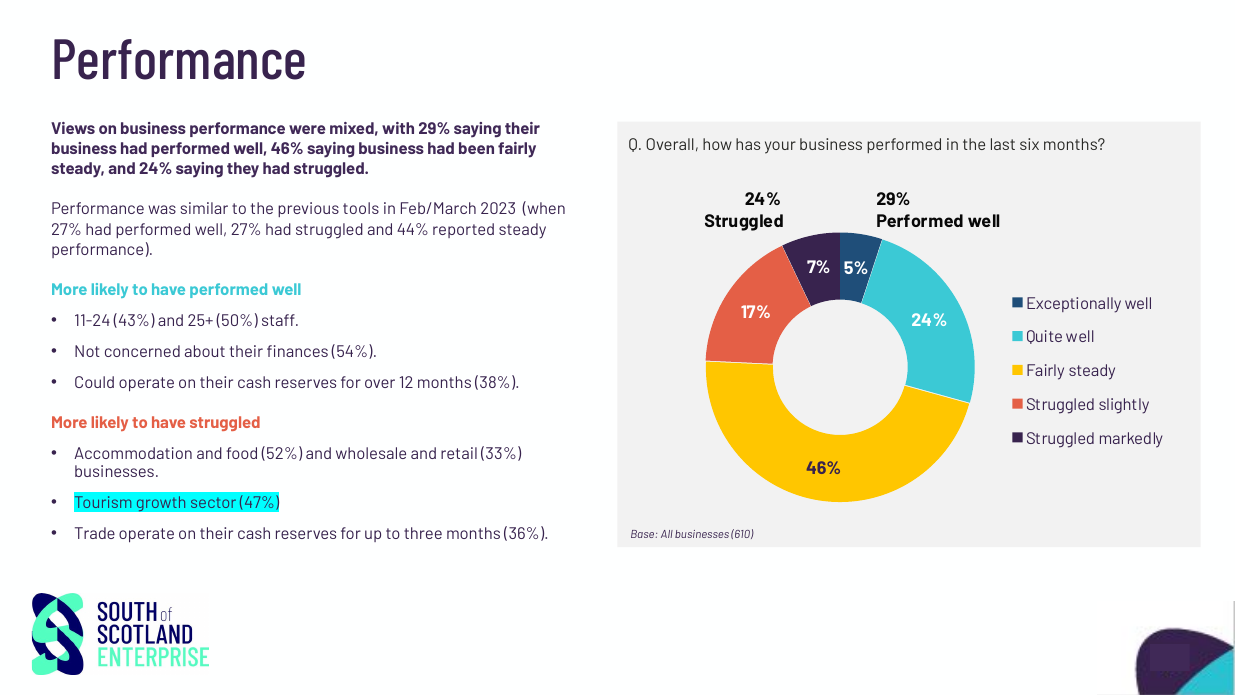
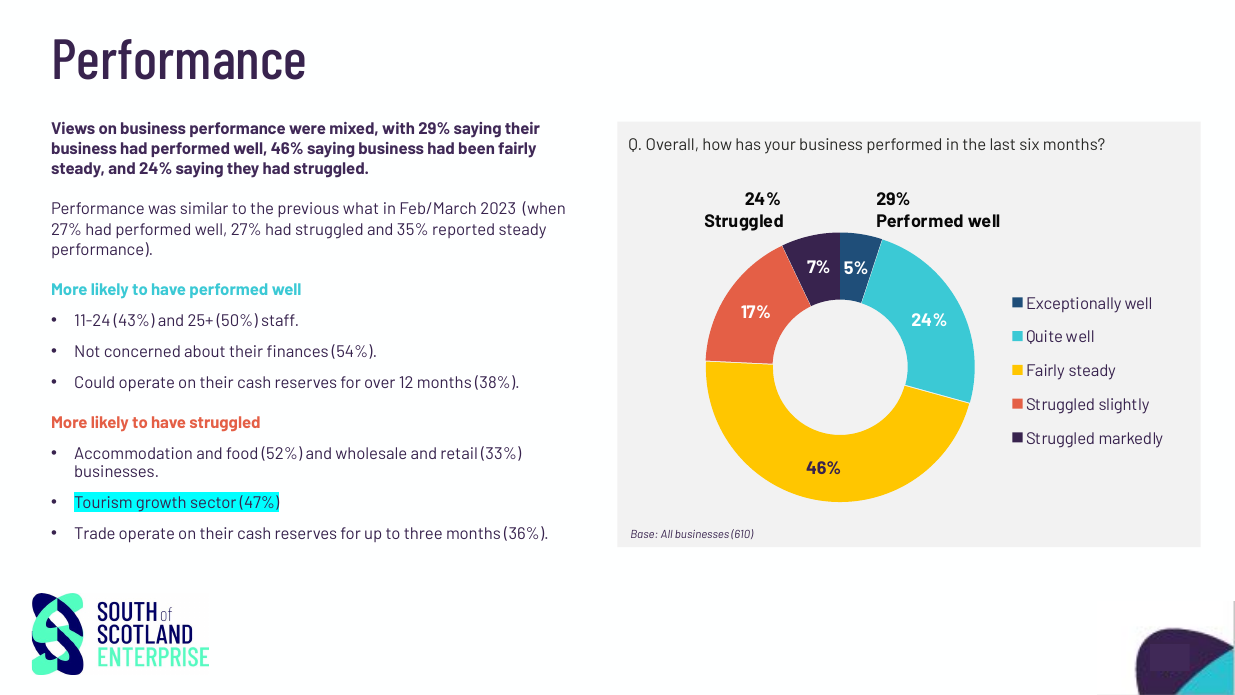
tools: tools -> what (361, 209)
44%: 44% -> 35% (413, 229)
